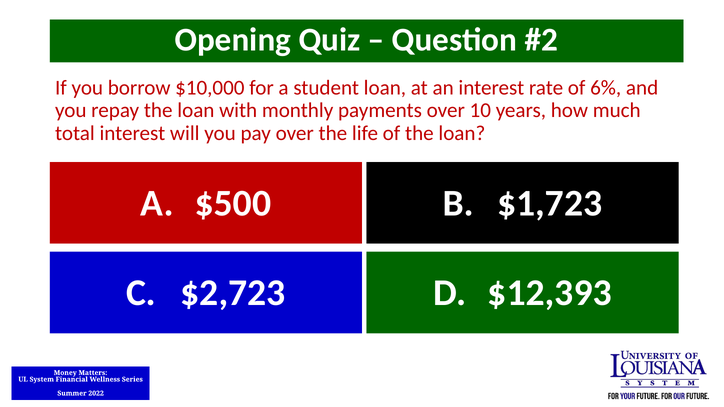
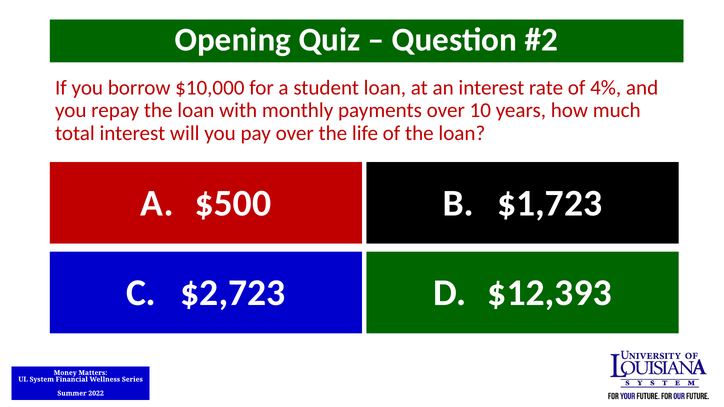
6%: 6% -> 4% (606, 88)
